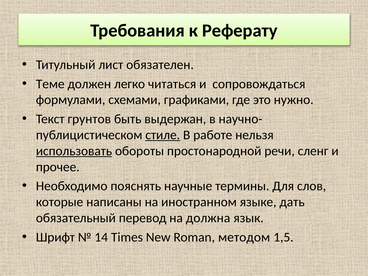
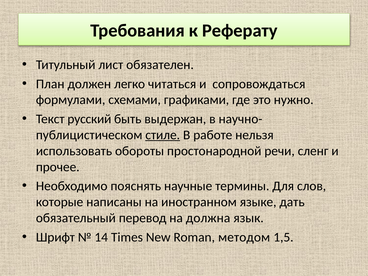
Теме: Теме -> План (50, 84)
грунтов: грунтов -> русский (89, 119)
использовать underline: present -> none (74, 151)
